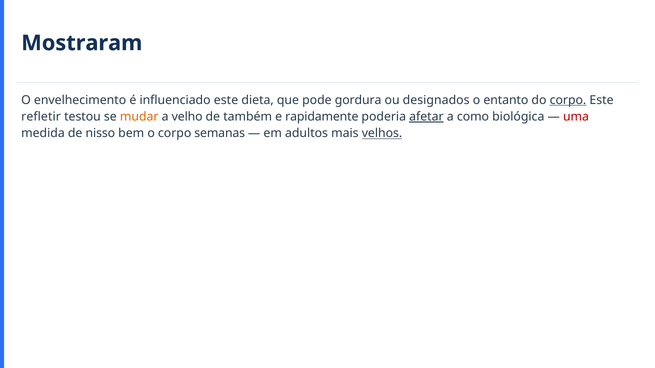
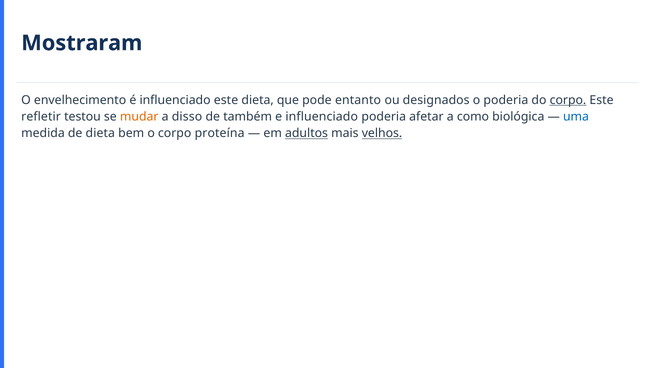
gordura: gordura -> entanto (358, 100)
o entanto: entanto -> poderia (506, 100)
velho: velho -> disso (187, 117)
e rapidamente: rapidamente -> influenciado (322, 117)
afetar underline: present -> none (426, 117)
uma colour: red -> blue (576, 117)
de nisso: nisso -> dieta (100, 134)
semanas: semanas -> proteína (220, 134)
adultos underline: none -> present (307, 134)
